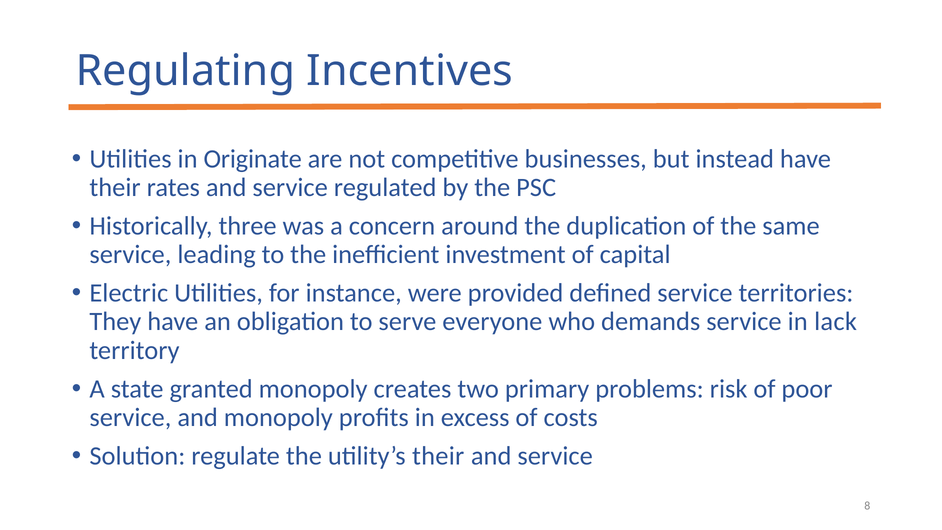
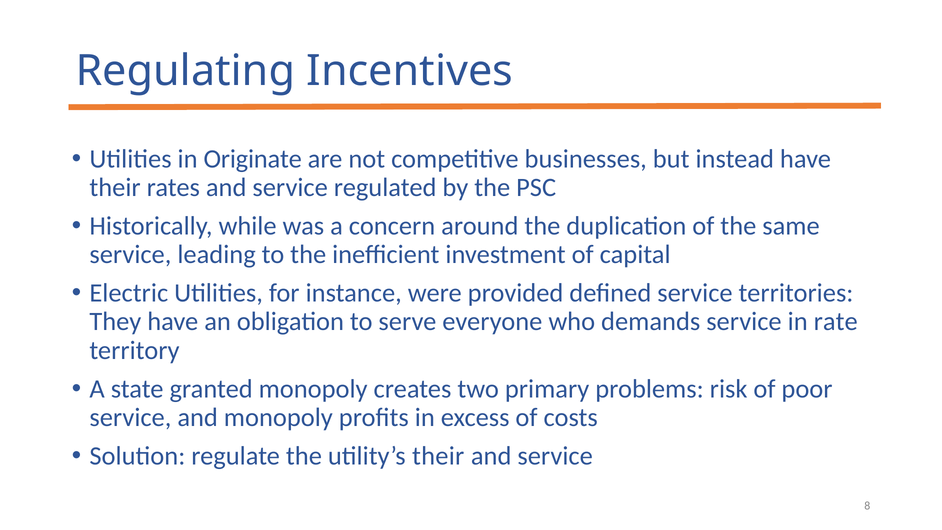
three: three -> while (248, 226)
lack: lack -> rate (836, 322)
